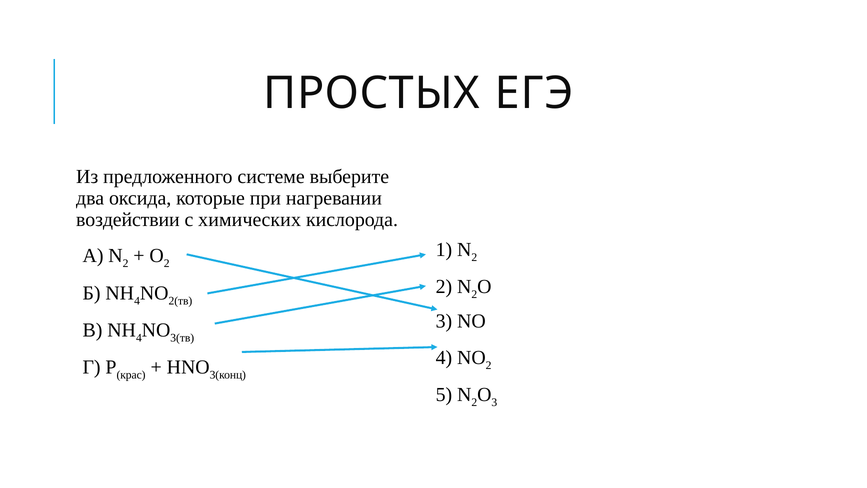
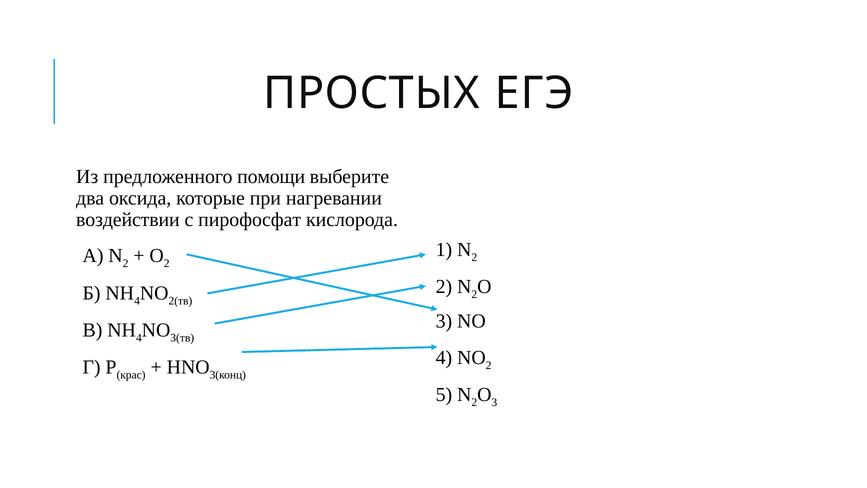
системе: системе -> помощи (271, 176)
химических: химических -> пирофосфат (250, 219)
